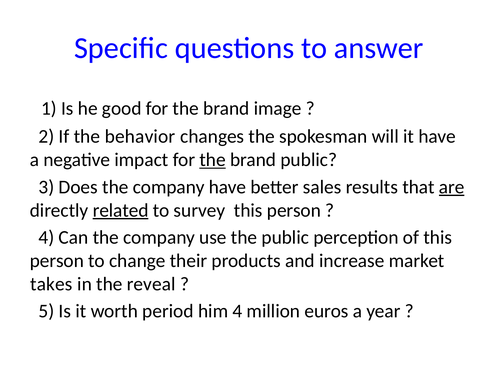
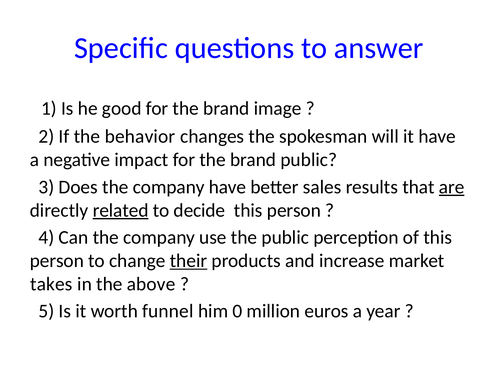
the underline: present -> none (213, 160)
survey: survey -> decide (199, 210)
their underline: none -> present (189, 260)
reveal: reveal -> above (151, 284)
period: period -> funnel (168, 311)
him 4: 4 -> 0 (237, 311)
